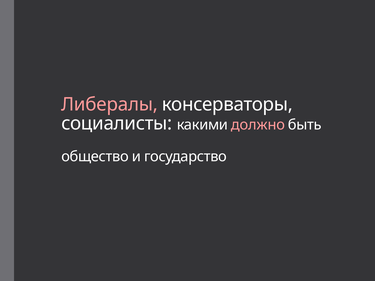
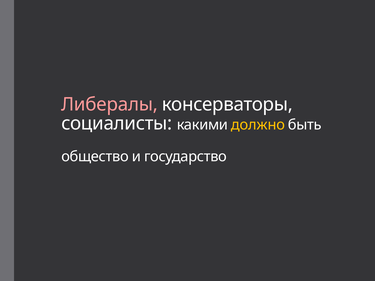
должно colour: pink -> yellow (258, 125)
